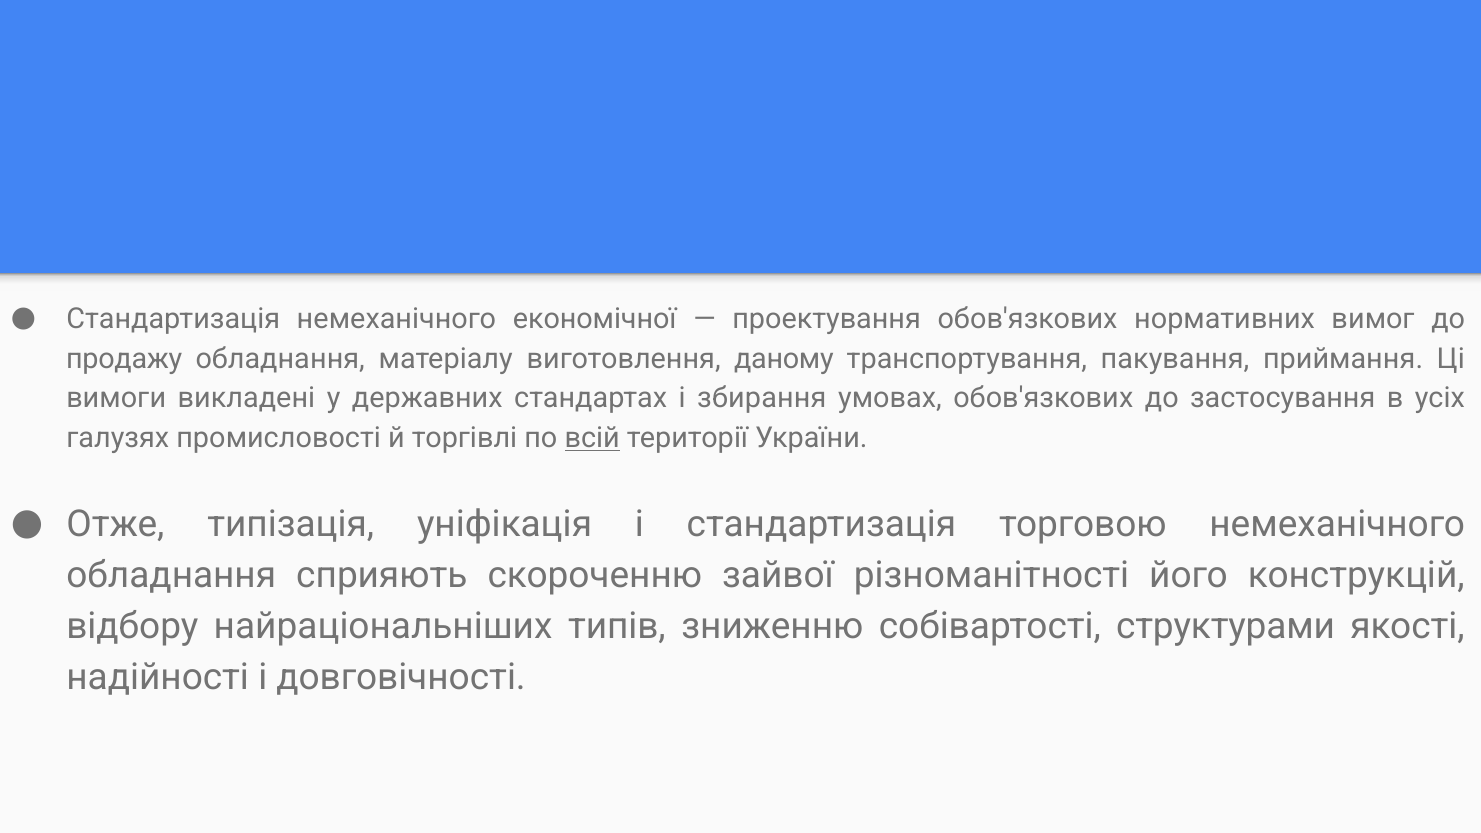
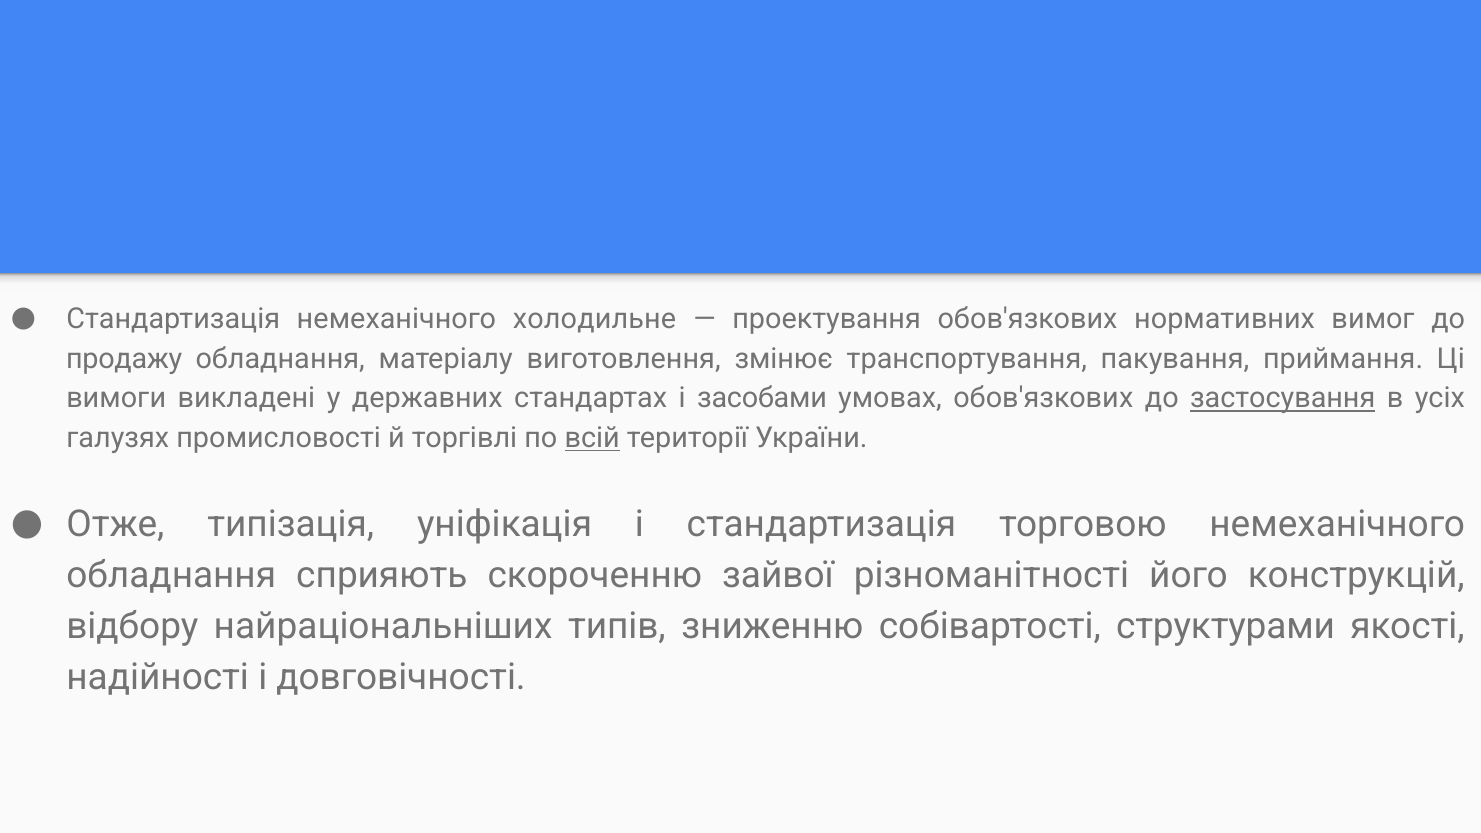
економічної: економічної -> холодильне (595, 319)
даному: даному -> змінює (784, 359)
збирання: збирання -> засобами (762, 398)
застосування underline: none -> present (1283, 398)
